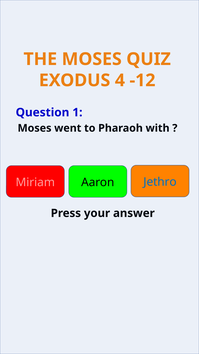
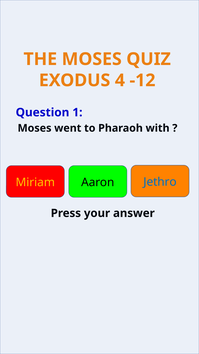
Miriam colour: pink -> yellow (35, 182)
